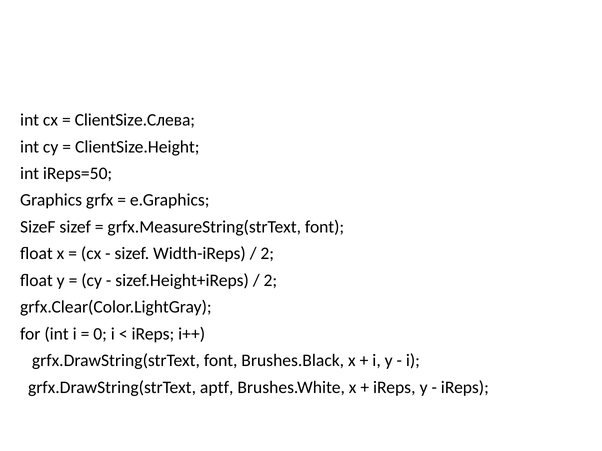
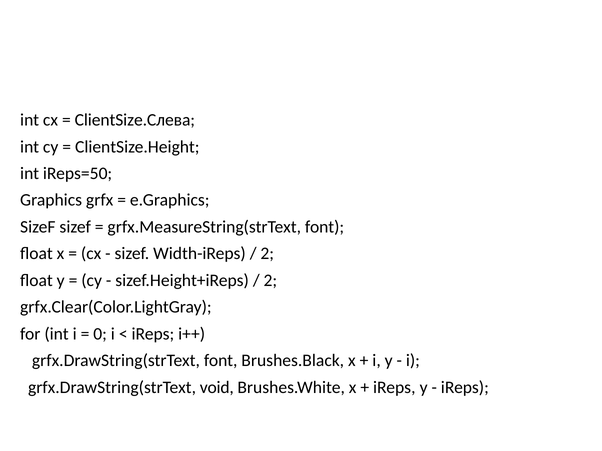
aptf: aptf -> void (217, 388)
